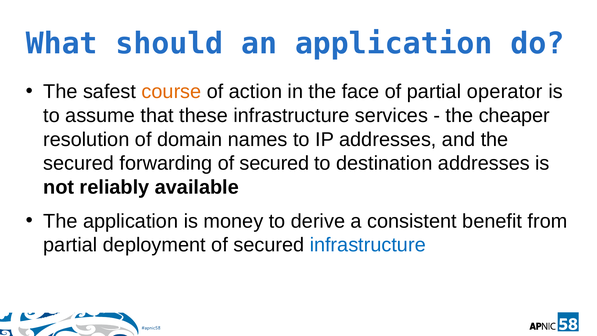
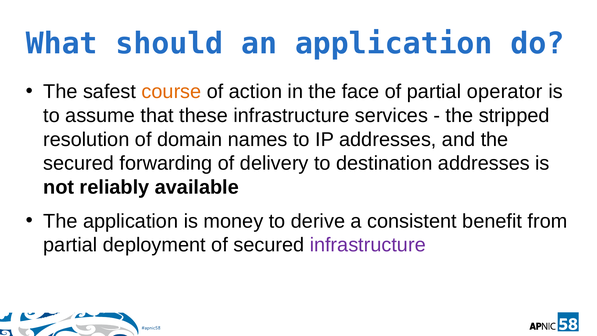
cheaper: cheaper -> stripped (514, 116)
forwarding of secured: secured -> delivery (274, 163)
infrastructure colour: blue -> purple (368, 245)
